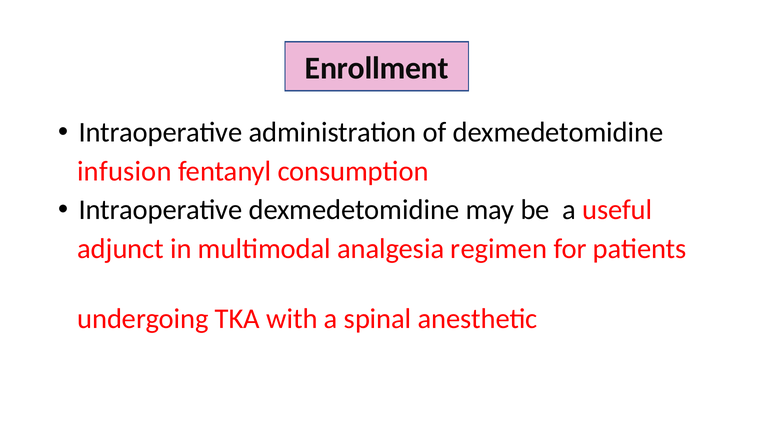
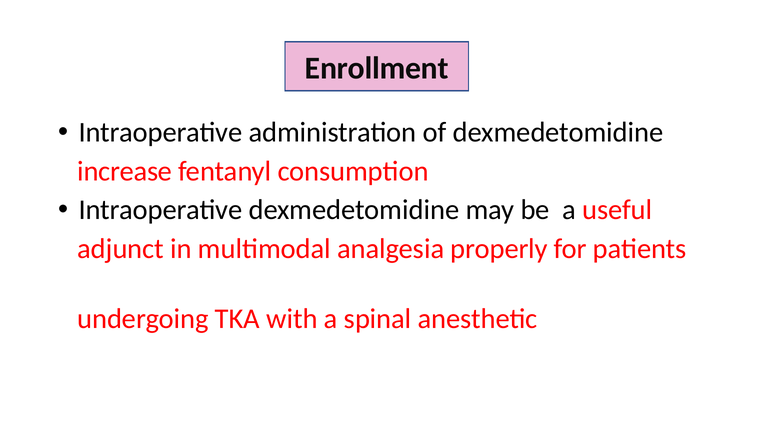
infusion: infusion -> increase (125, 171)
regimen: regimen -> properly (499, 249)
